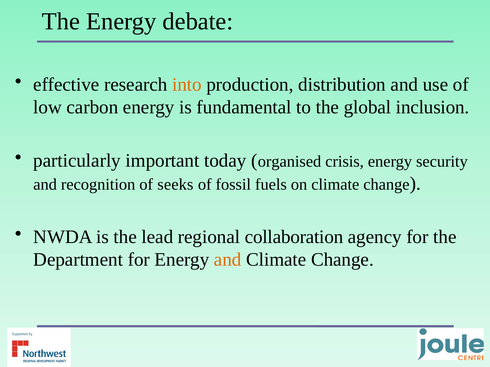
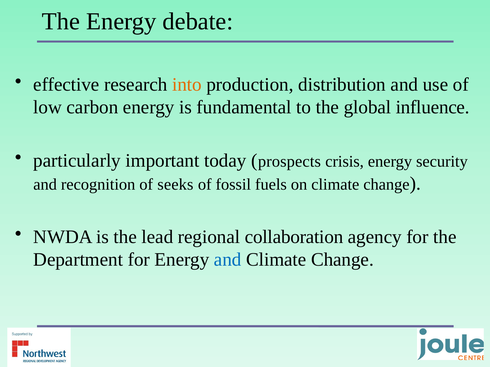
inclusion: inclusion -> influence (433, 108)
organised: organised -> prospects (289, 162)
and colour: orange -> blue (228, 260)
